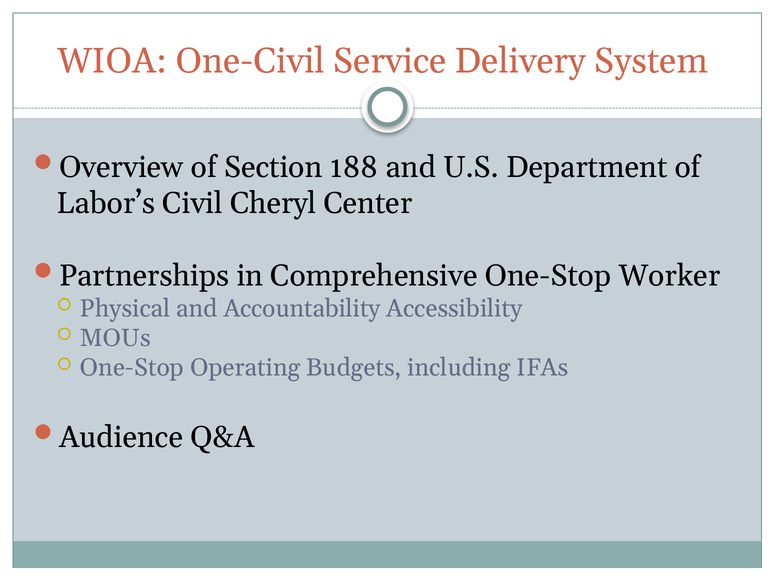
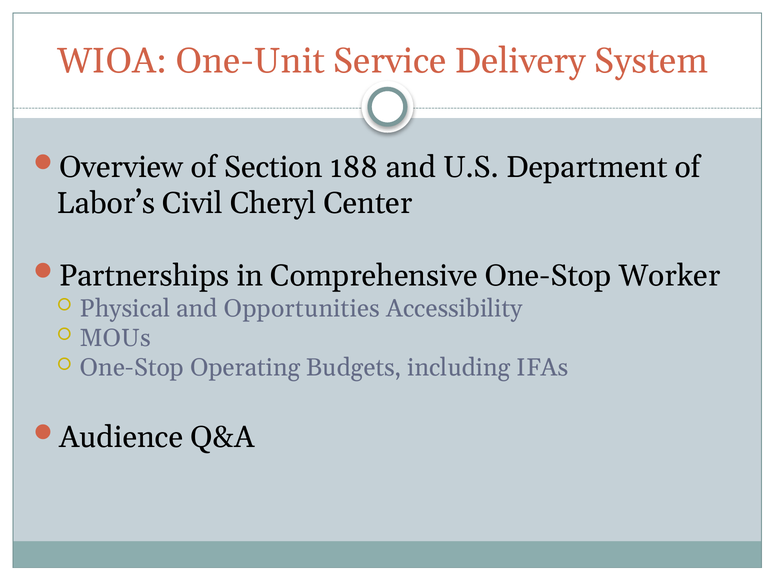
One-Civil: One-Civil -> One-Unit (250, 61)
Accountability: Accountability -> Opportunities (302, 308)
